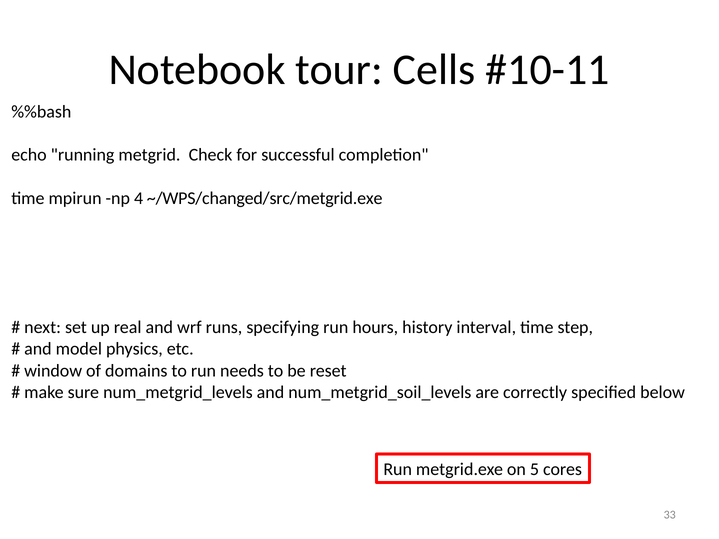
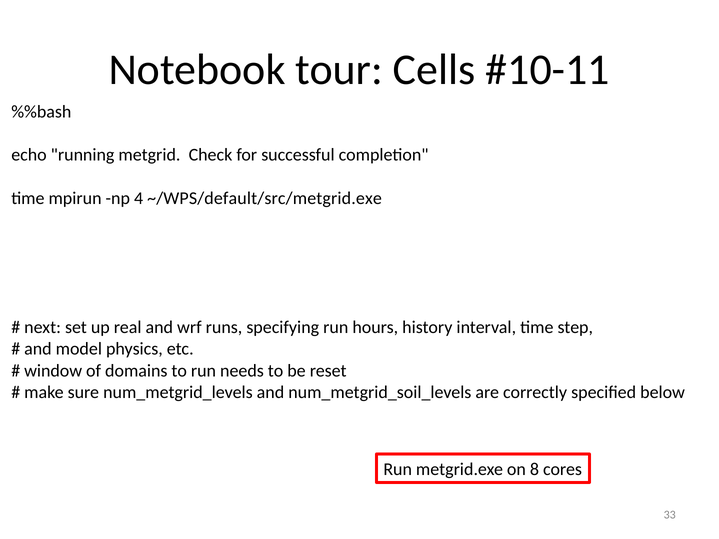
~/WPS/changed/src/metgrid.exe: ~/WPS/changed/src/metgrid.exe -> ~/WPS/default/src/metgrid.exe (265, 198)
5: 5 -> 8 (534, 470)
